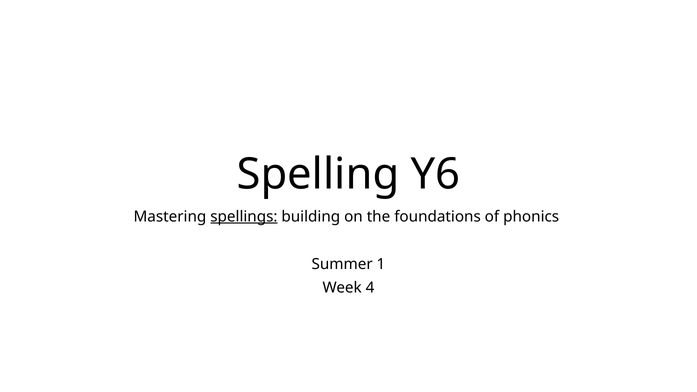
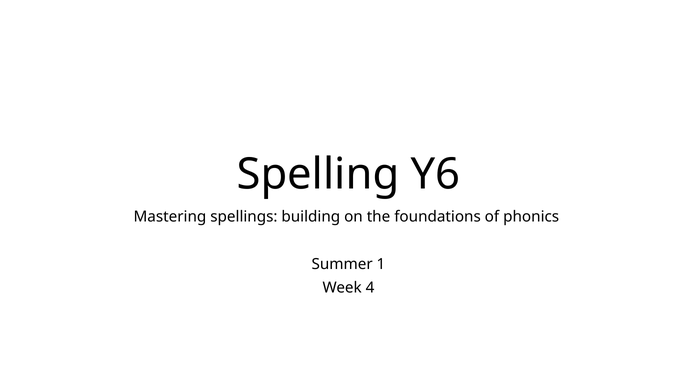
spellings underline: present -> none (244, 217)
